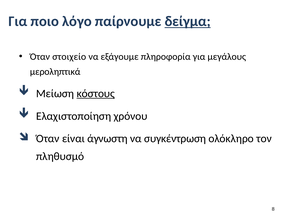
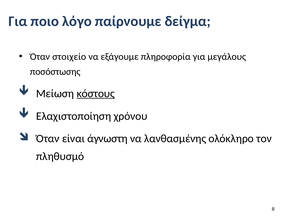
δείγμα underline: present -> none (188, 21)
μεροληπτικά: μεροληπτικά -> ποσόστωσης (55, 72)
συγκέντρωση: συγκέντρωση -> λανθασμένης (175, 139)
